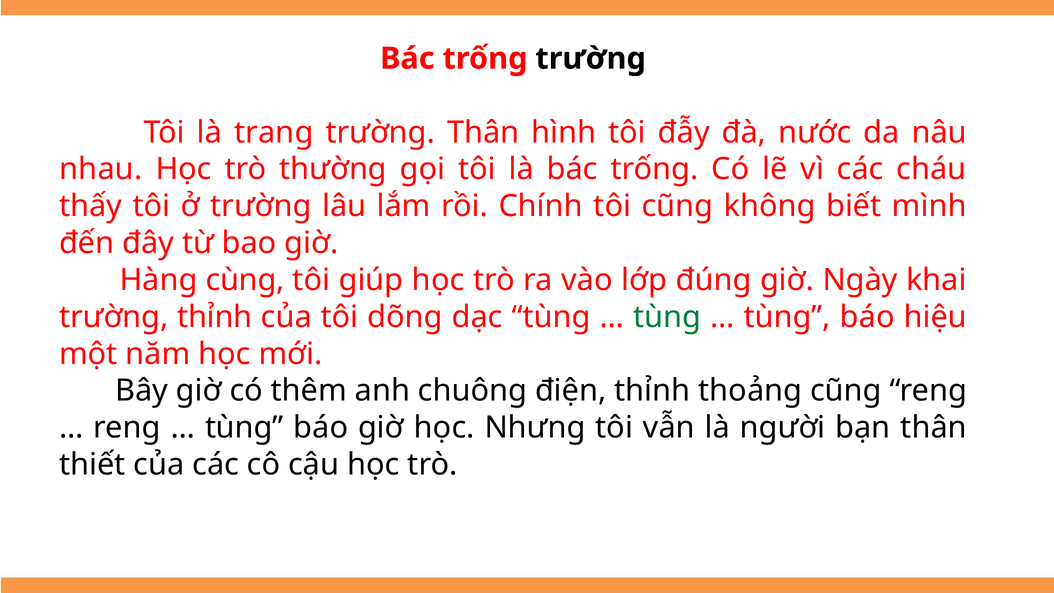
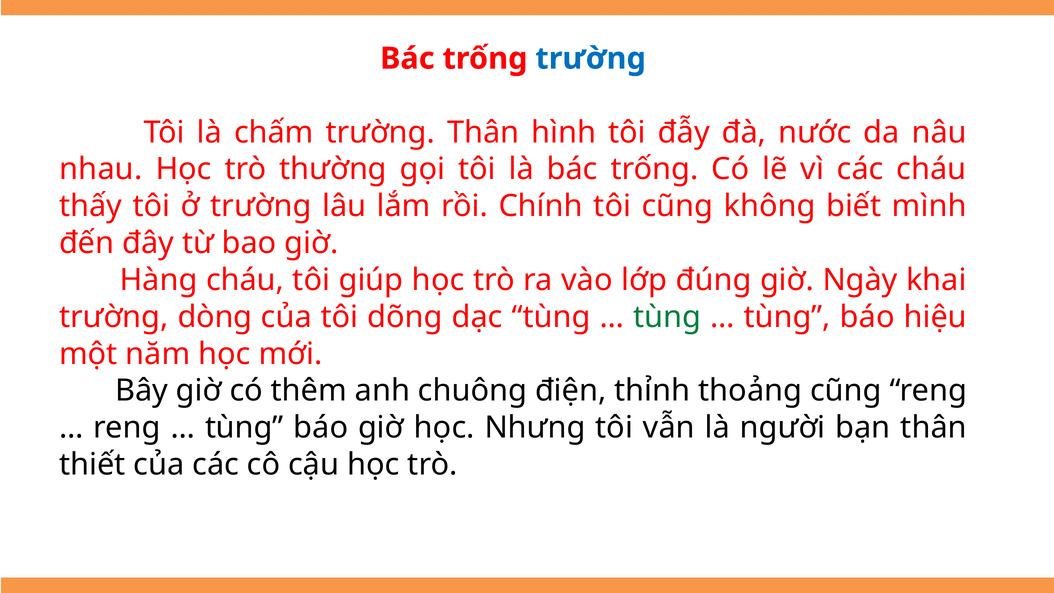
trường colour: black -> blue (591, 59)
trang: trang -> chấm (274, 132)
Hàng cùng: cùng -> cháu (245, 280)
trường thỉnh: thỉnh -> dòng (215, 317)
